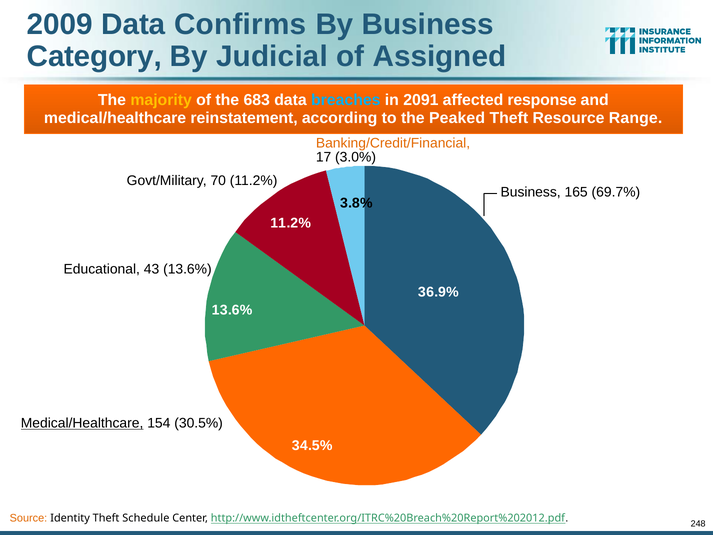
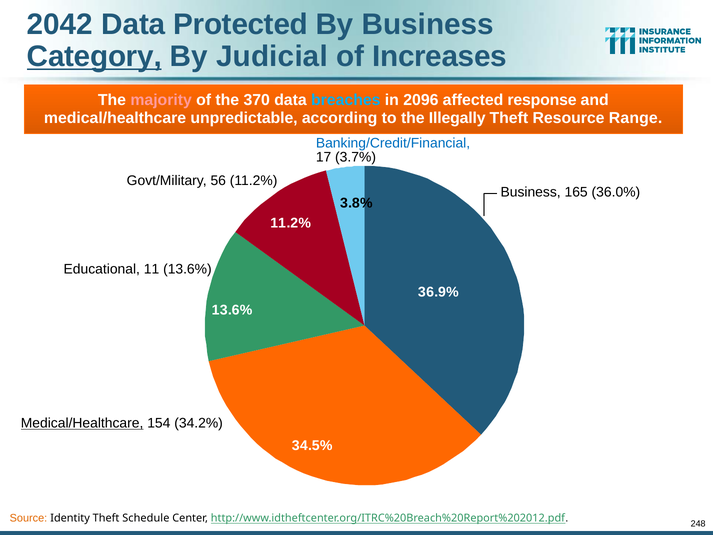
2009: 2009 -> 2042 (60, 24)
Confirms: Confirms -> Protected (241, 24)
Category underline: none -> present (94, 56)
Assigned: Assigned -> Increases (440, 56)
majority colour: yellow -> pink (161, 100)
683: 683 -> 370 (257, 100)
2091: 2091 -> 2096 (421, 100)
reinstatement: reinstatement -> unpredictable (244, 118)
Peaked: Peaked -> Illegally (457, 118)
Banking/Credit/Financial colour: orange -> blue (393, 143)
3.0%: 3.0% -> 3.7% (356, 157)
70: 70 -> 56 (218, 181)
69.7%: 69.7% -> 36.0% (616, 192)
43: 43 -> 11 (152, 269)
30.5%: 30.5% -> 34.2% (199, 423)
